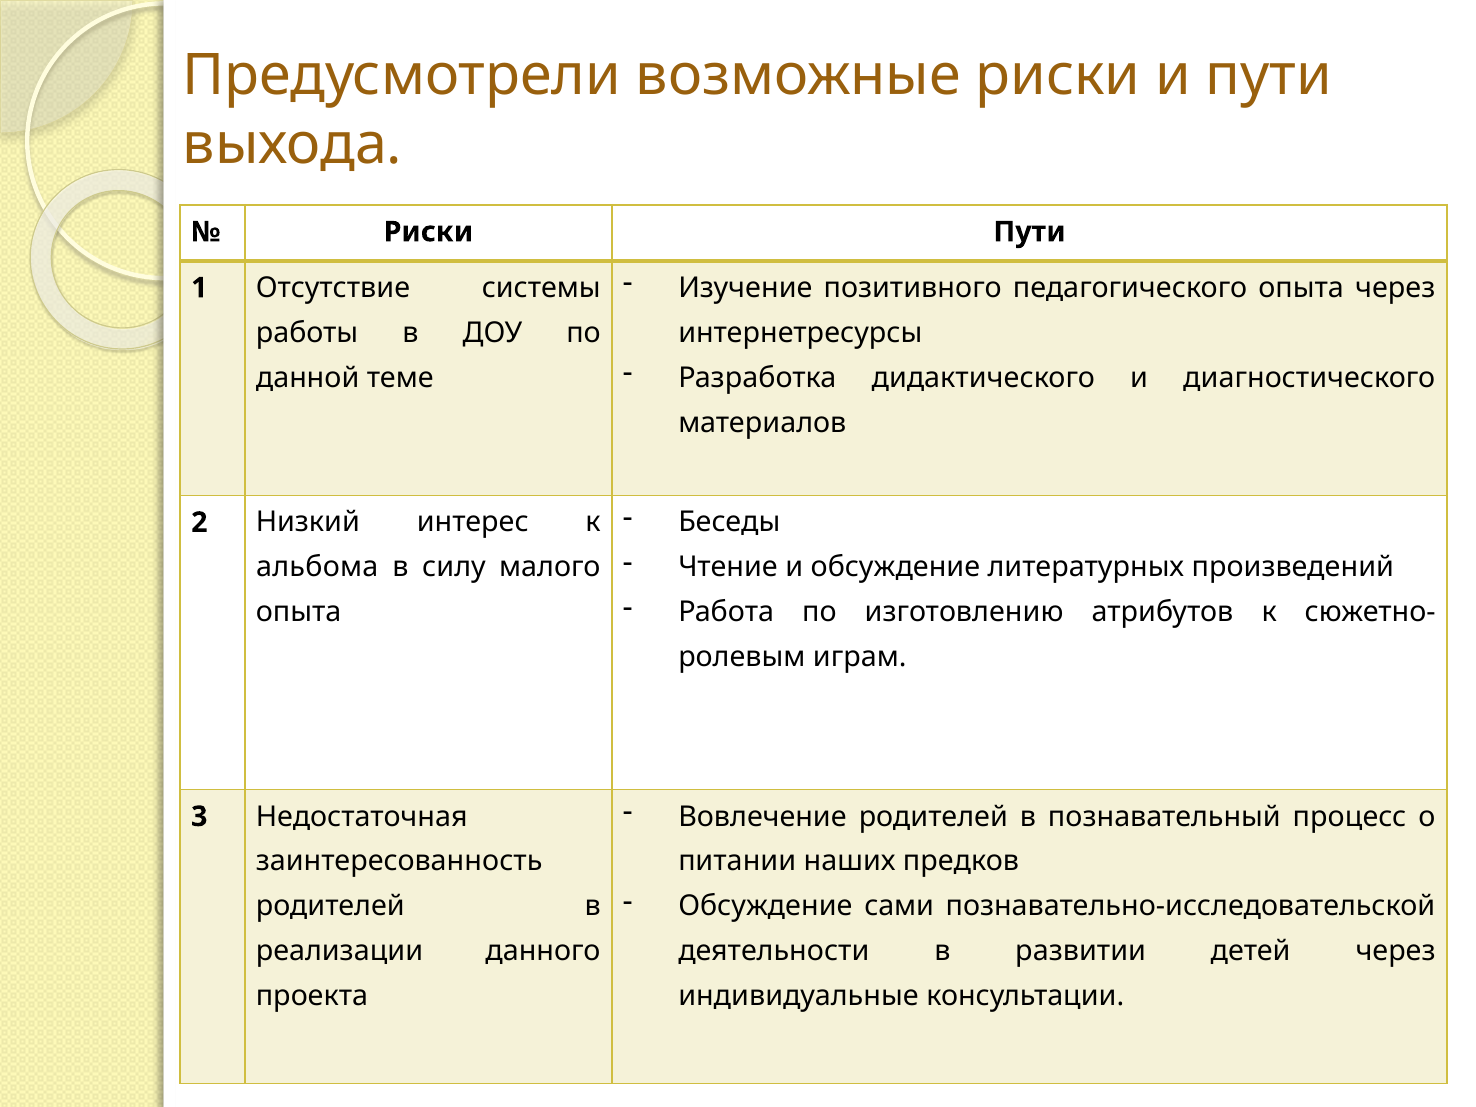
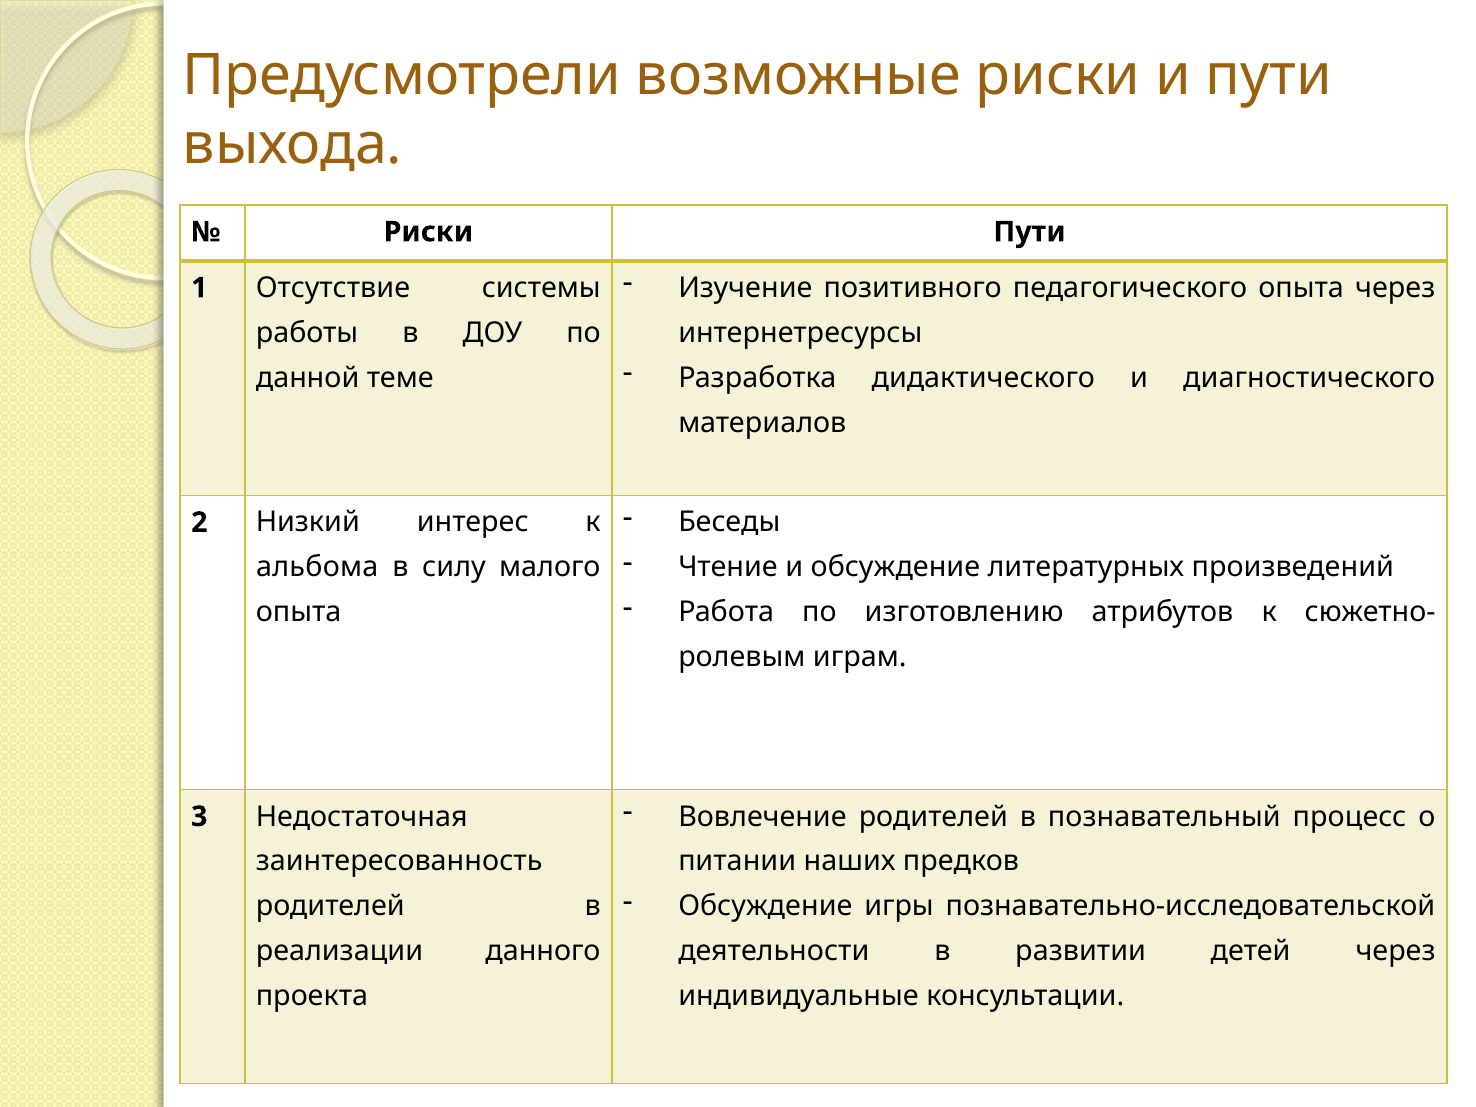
сами: сами -> игры (899, 906)
